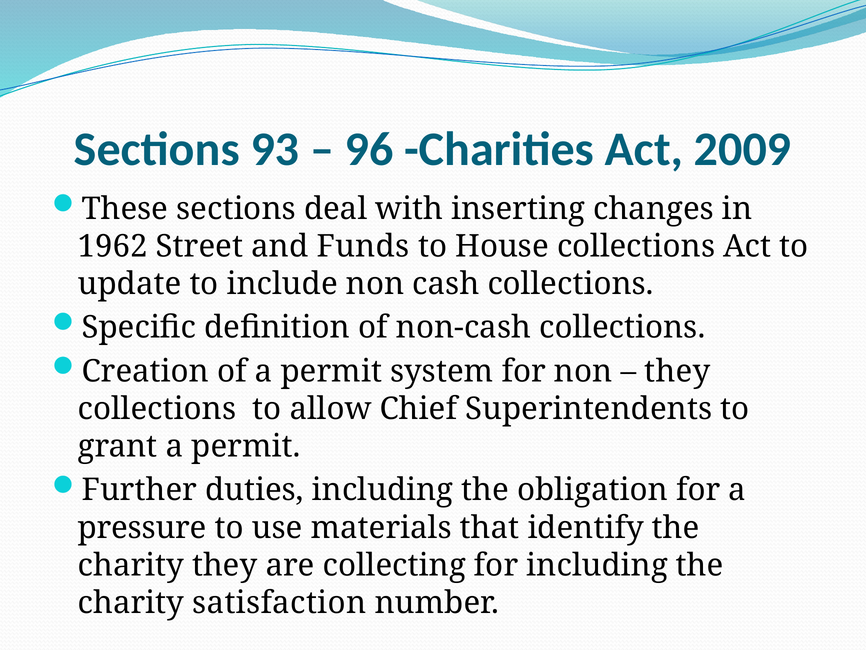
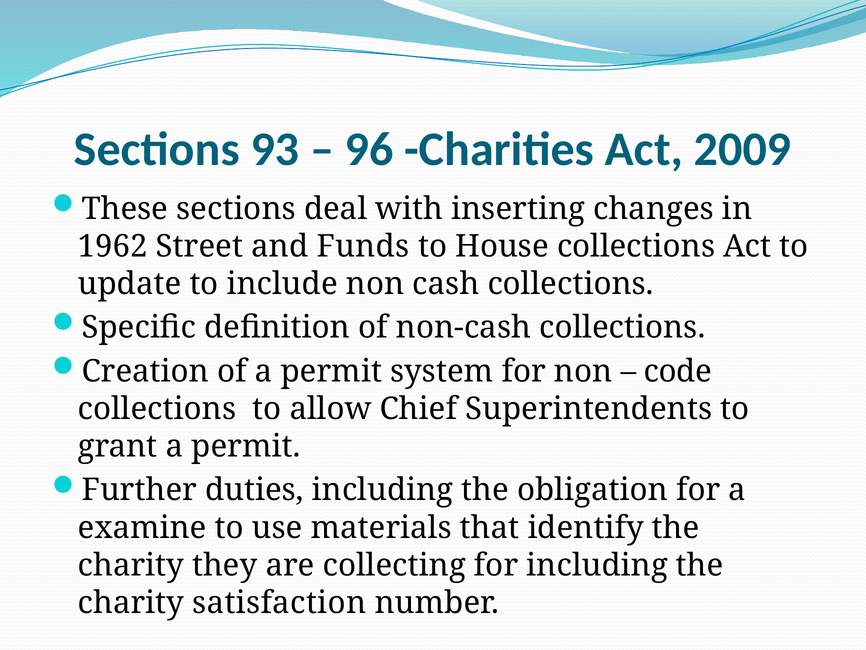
they: they -> code (678, 371)
pressure: pressure -> examine (142, 527)
